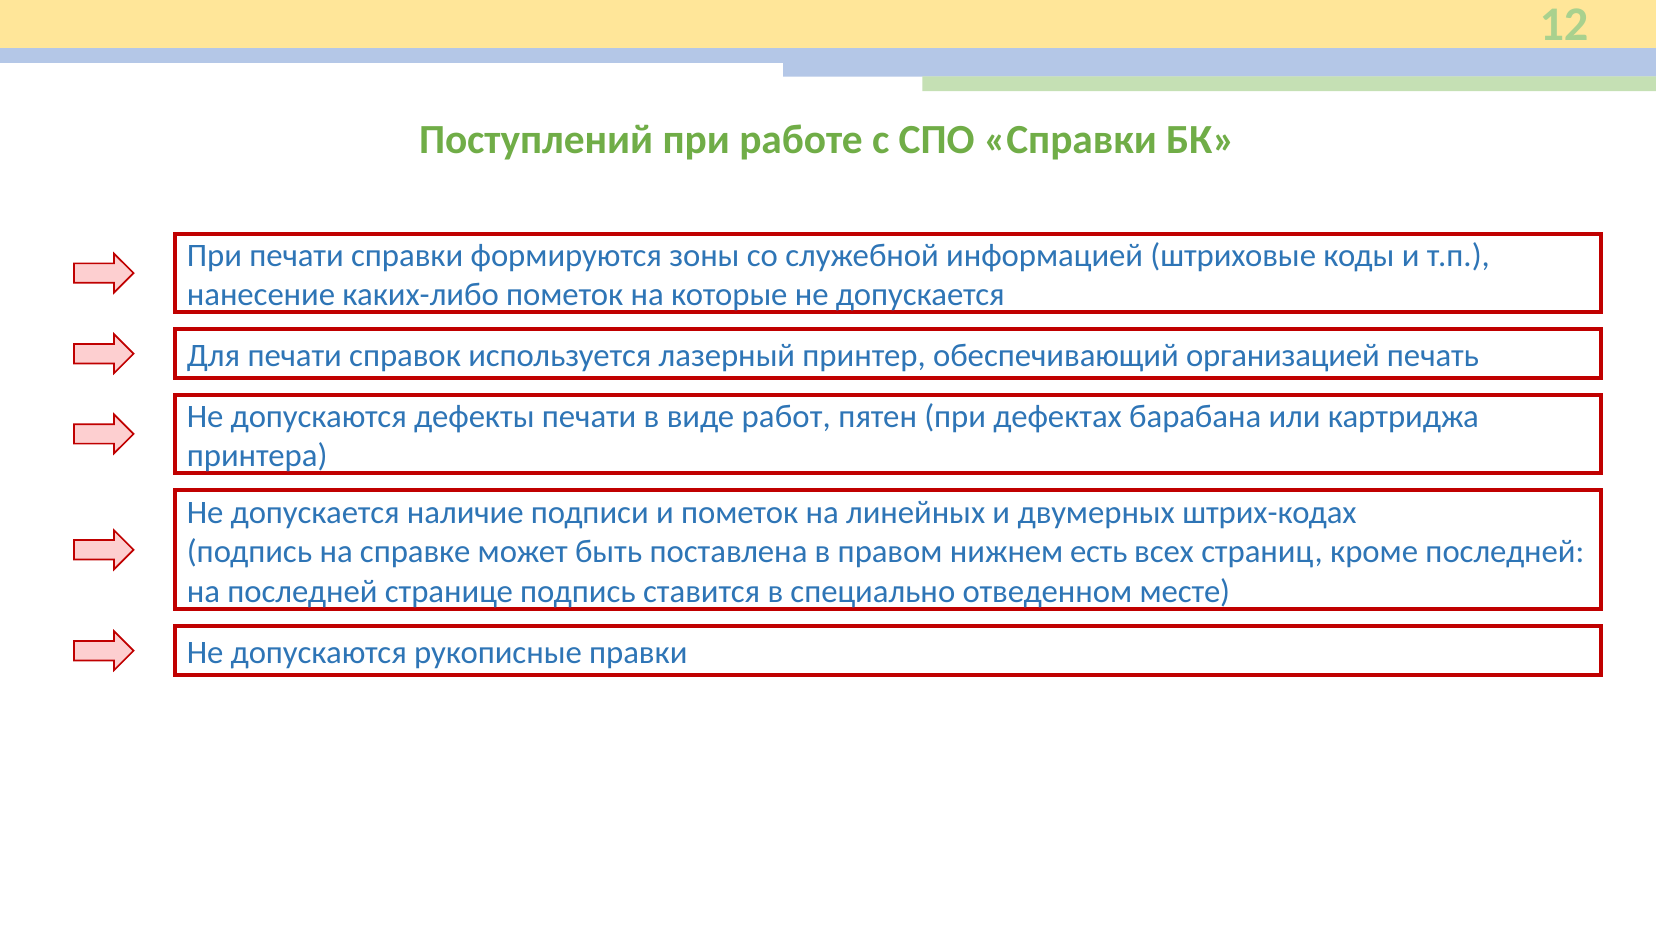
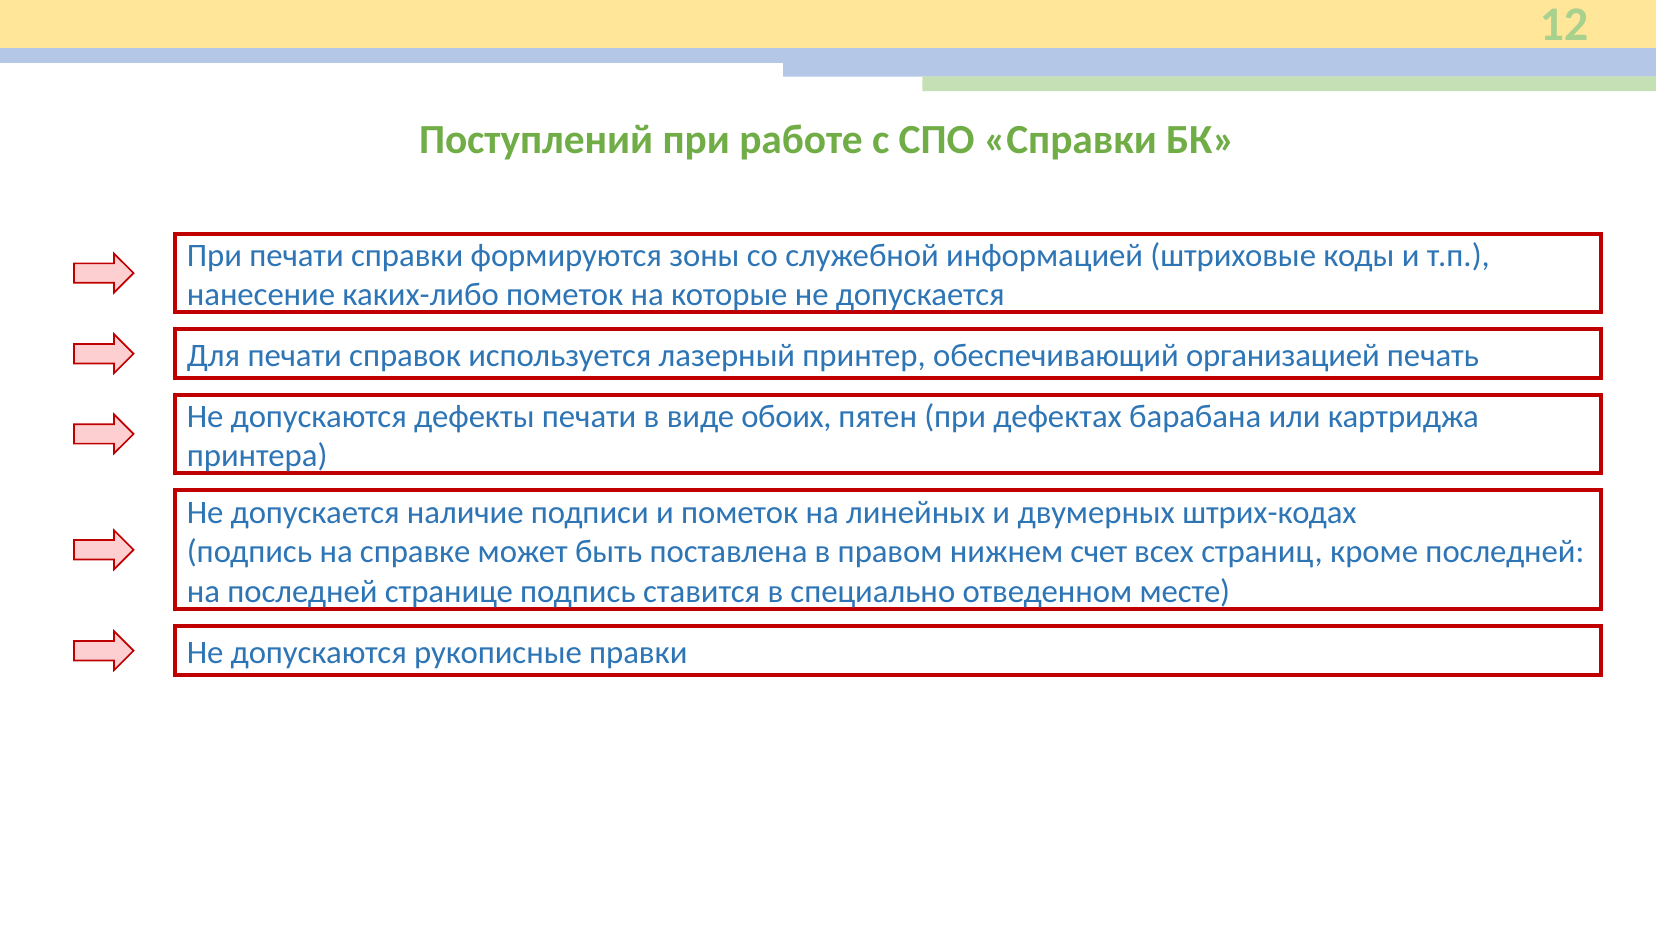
работ: работ -> обоих (786, 417)
есть: есть -> счет (1099, 552)
